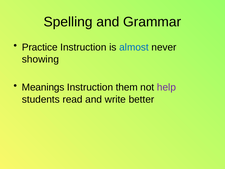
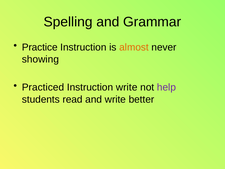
almost colour: blue -> orange (134, 47)
Meanings: Meanings -> Practiced (43, 87)
Instruction them: them -> write (127, 87)
